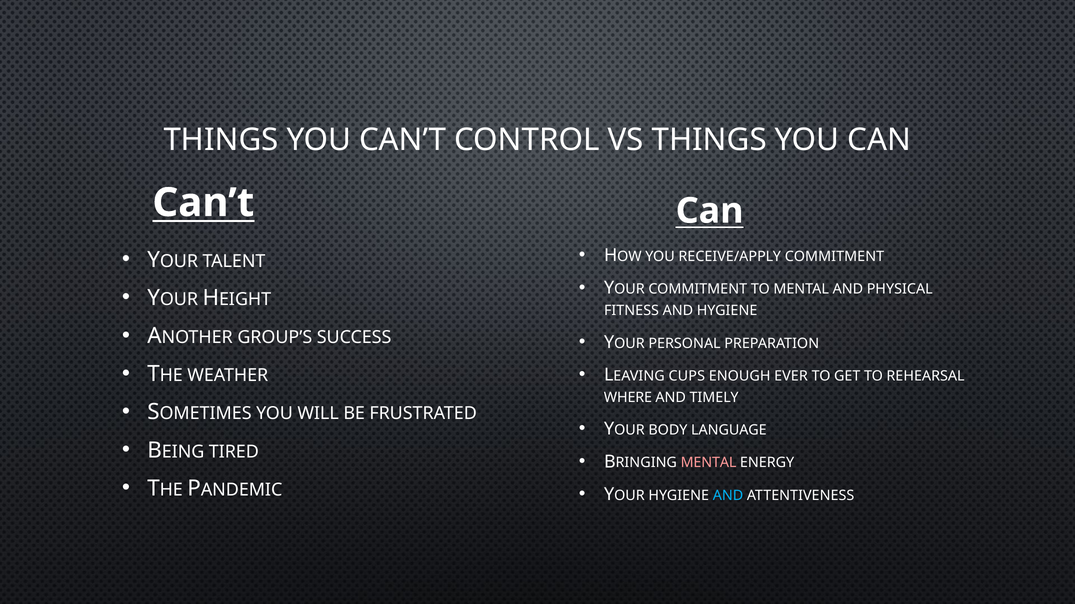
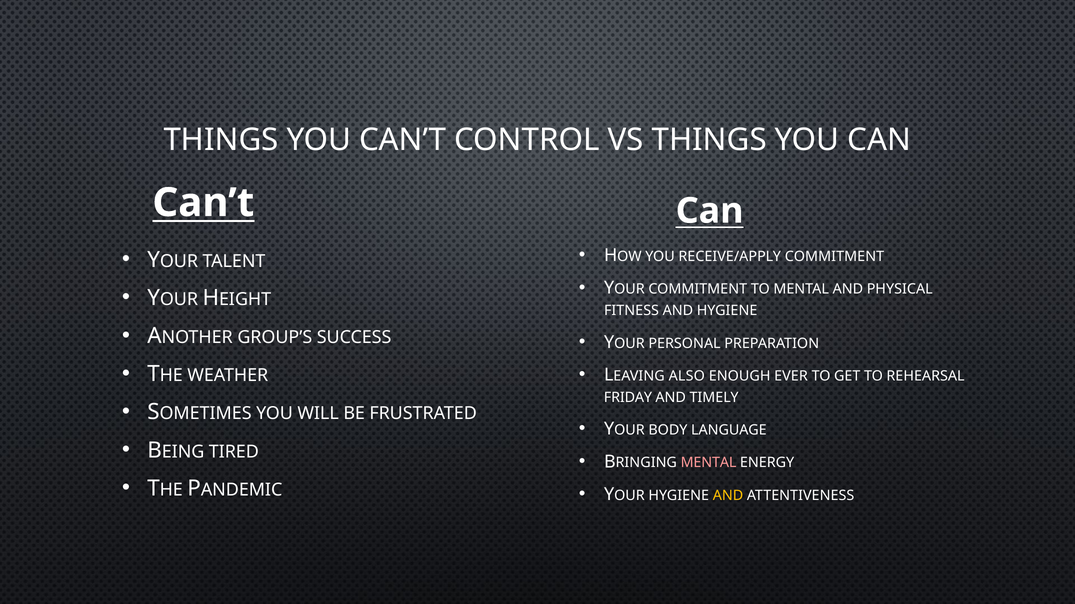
CUPS: CUPS -> ALSO (687, 376)
WHERE: WHERE -> FRIDAY (628, 398)
AND colour: light blue -> yellow (728, 496)
